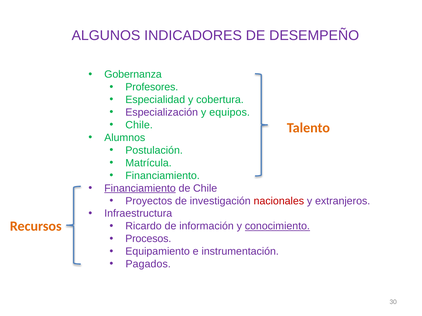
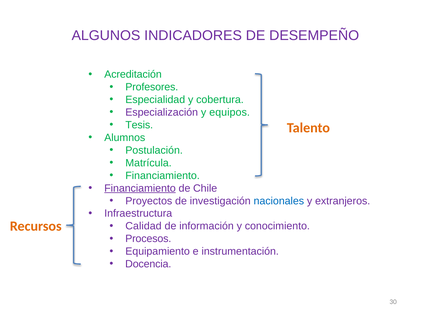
Gobernanza: Gobernanza -> Acreditación (133, 75)
Chile: Chile -> Tesis (139, 125)
nacionales colour: red -> blue (279, 201)
Ricardo: Ricardo -> Calidad (144, 227)
conocimiento underline: present -> none (277, 227)
Pagados: Pagados -> Docencia (148, 264)
